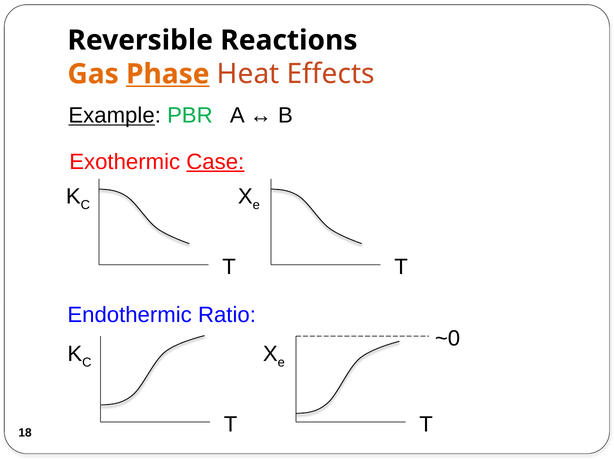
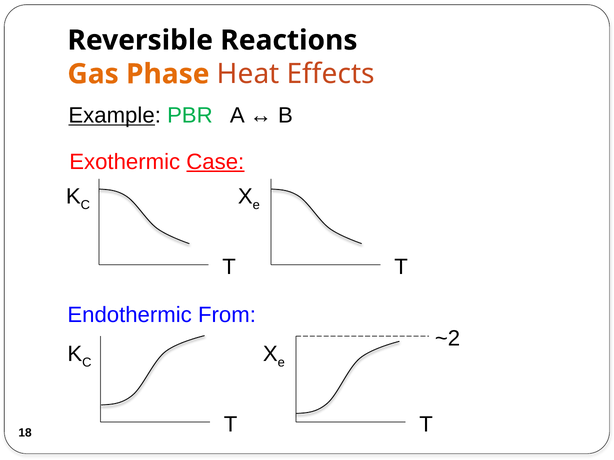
Phase underline: present -> none (168, 74)
Ratio: Ratio -> From (227, 315)
~0: ~0 -> ~2 (448, 339)
